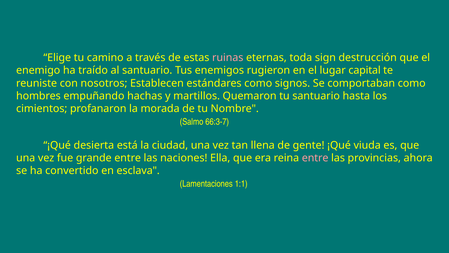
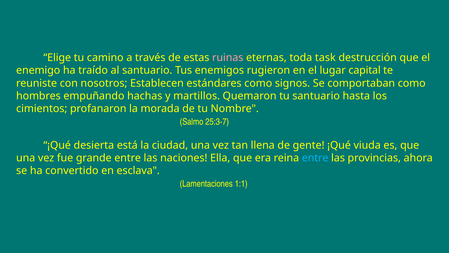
sign: sign -> task (325, 58)
66:3-7: 66:3-7 -> 25:3-7 (217, 122)
entre colour: pink -> light blue (315, 158)
